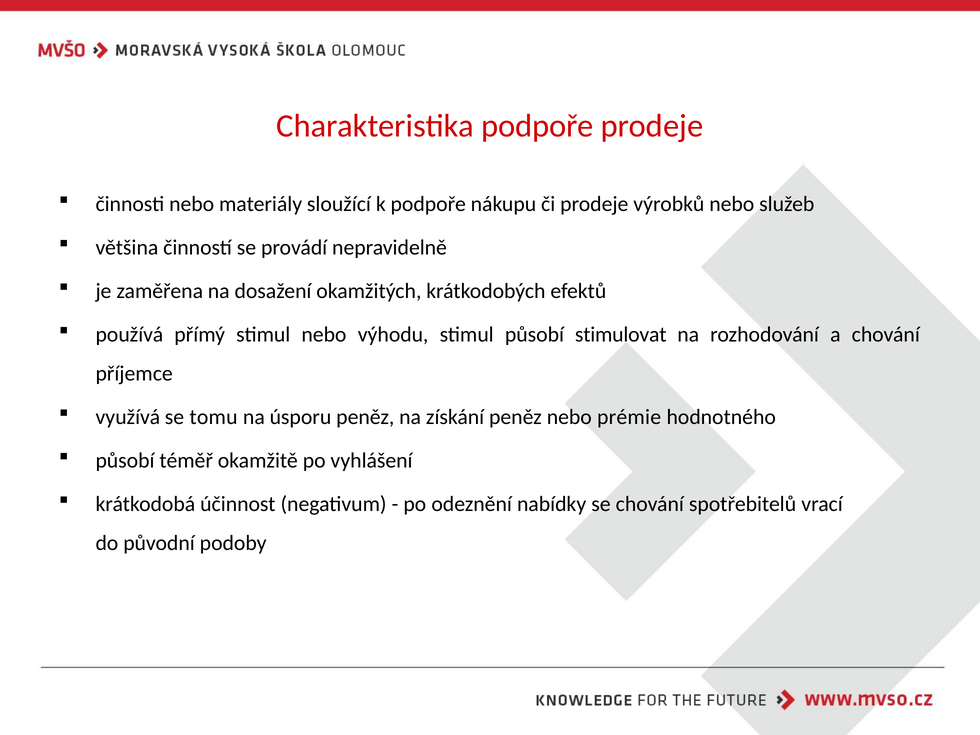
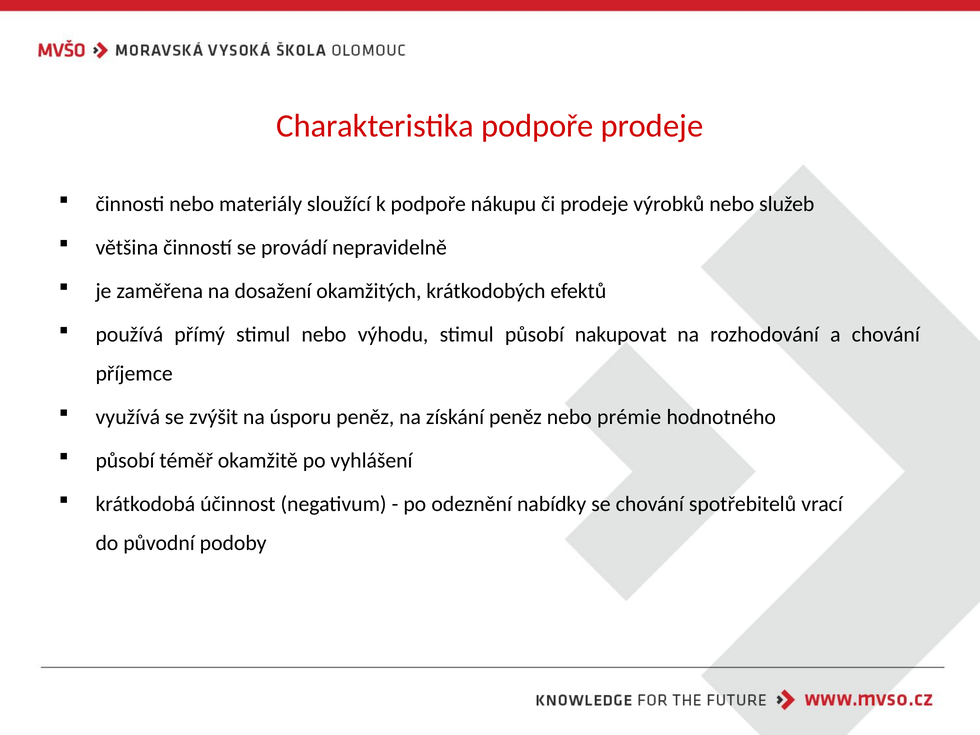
stimulovat: stimulovat -> nakupovat (621, 334)
tomu: tomu -> zvýšit (214, 417)
